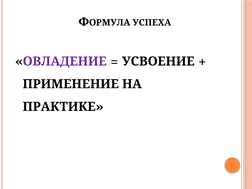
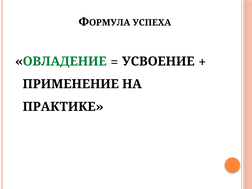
ОВЛАДЕНИЕ colour: purple -> green (65, 61)
